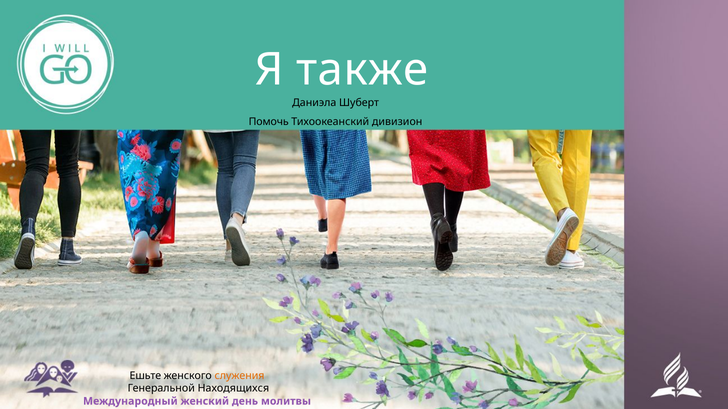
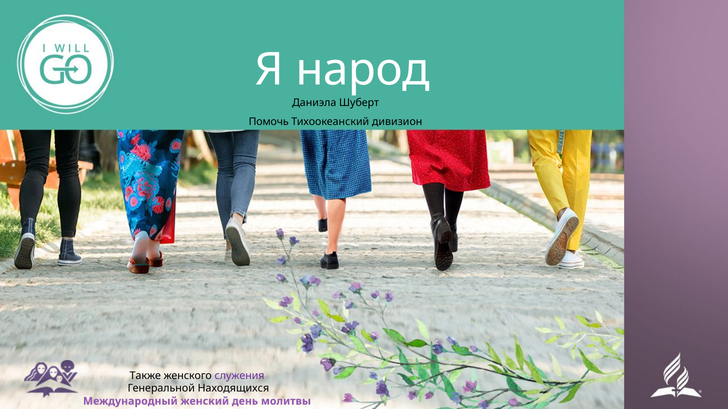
также: также -> народ (363, 70)
Ешьте: Ешьте -> Также (145, 376)
служения colour: orange -> purple (240, 376)
